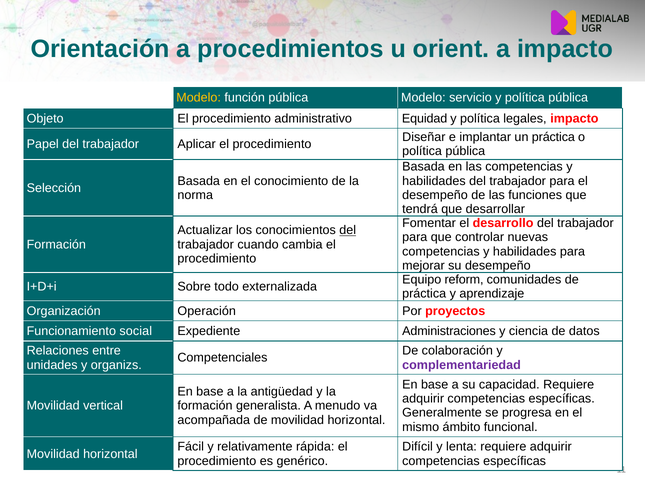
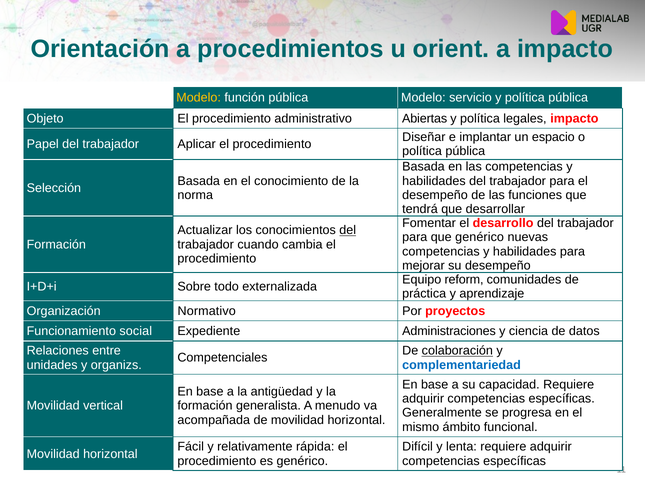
Equidad: Equidad -> Abiertas (425, 118)
un práctica: práctica -> espacio (553, 137)
que controlar: controlar -> genérico (480, 237)
Operación: Operación -> Normativo (207, 311)
colaboración underline: none -> present (457, 351)
complementariedad colour: purple -> blue (461, 365)
